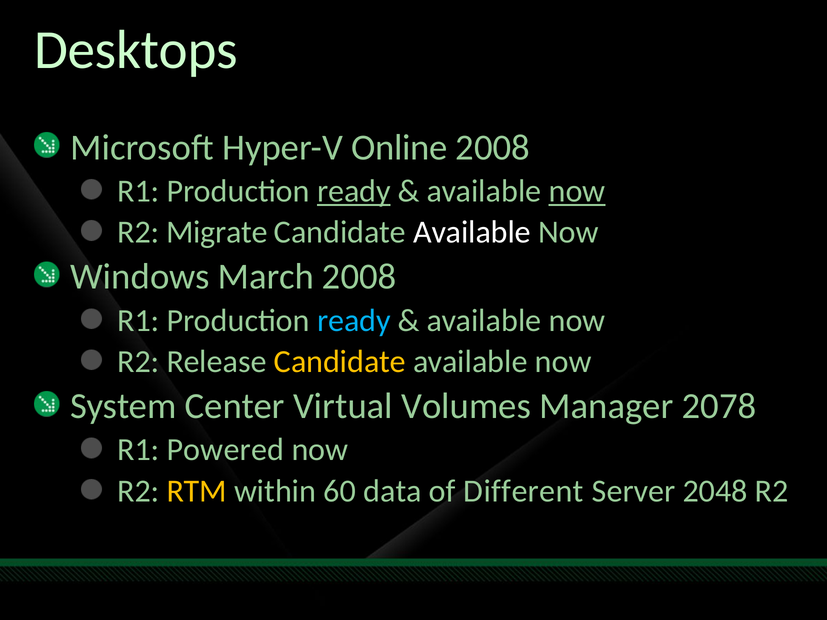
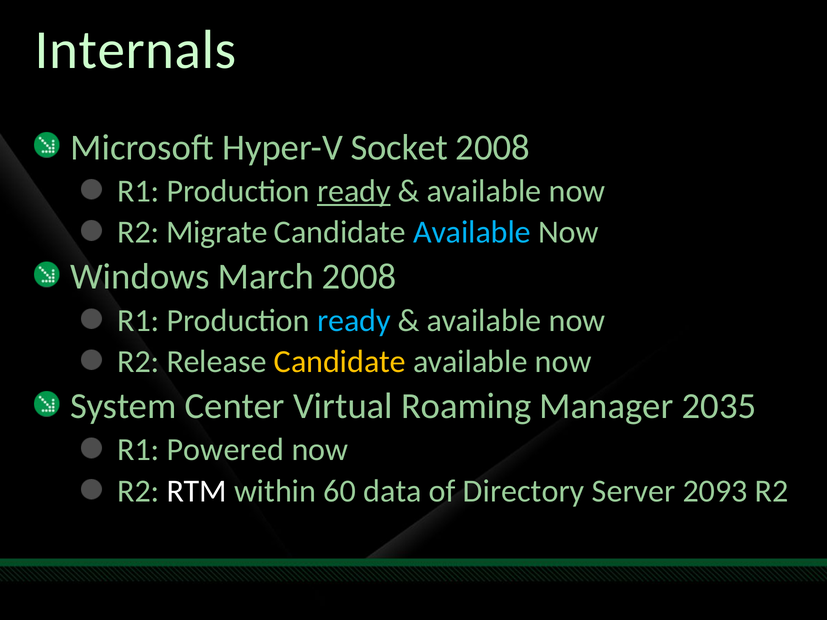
Desktops: Desktops -> Internals (136, 50)
Online: Online -> Socket (399, 147)
now underline: present -> none (577, 191)
Available colour: white -> light blue (472, 232)
Volumes: Volumes -> Roaming (466, 406)
2078: 2078 -> 2035 (719, 406)
RTM colour: yellow -> white (197, 491)
Different: Different -> Directory (524, 491)
2048: 2048 -> 2093 (715, 491)
